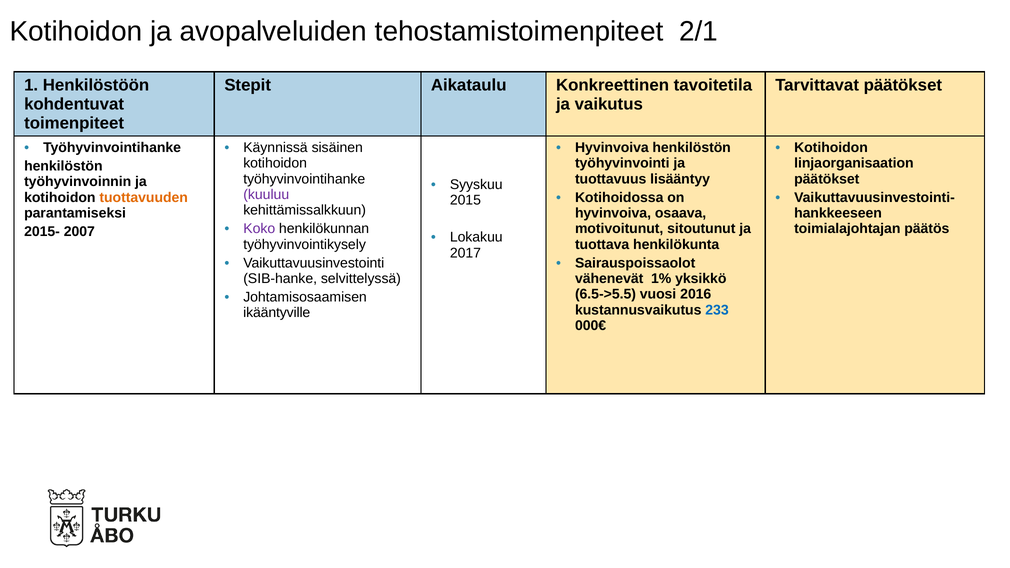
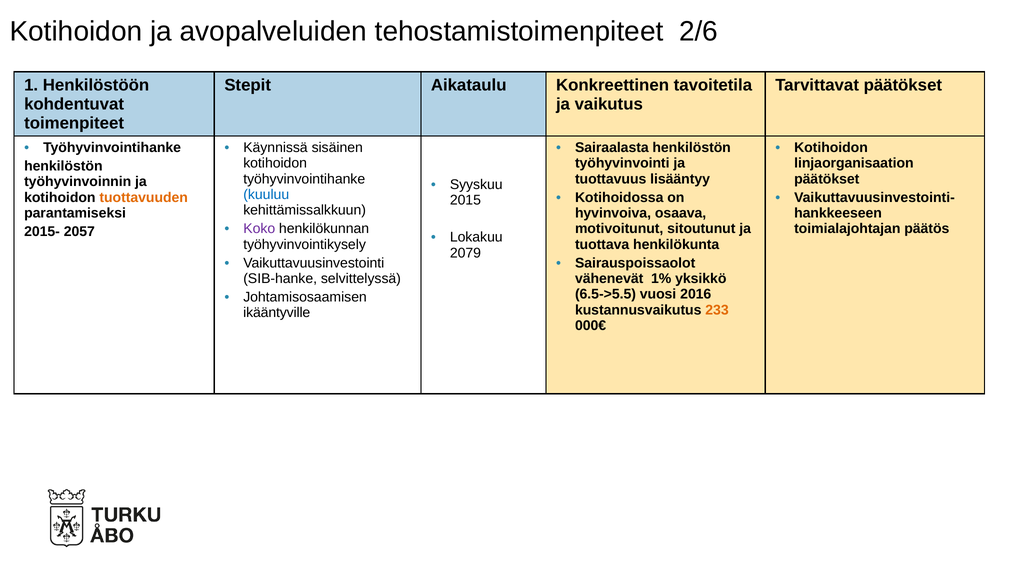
2/1: 2/1 -> 2/6 (699, 31)
Hyvinvoiva: Hyvinvoiva -> Sairaalasta (612, 148)
kuuluu colour: purple -> blue (266, 195)
2007: 2007 -> 2057 (79, 232)
2017: 2017 -> 2079 (465, 253)
233 colour: blue -> orange (717, 310)
